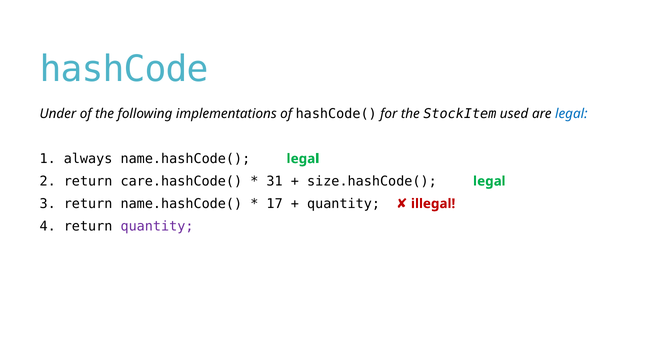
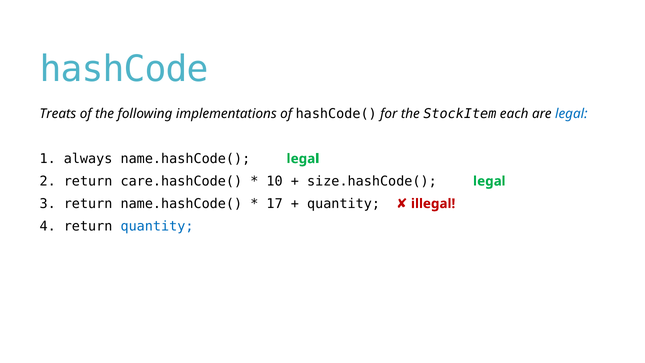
Under: Under -> Treats (58, 114)
used: used -> each (514, 114)
31: 31 -> 10 (275, 181)
quantity colour: purple -> blue (157, 226)
